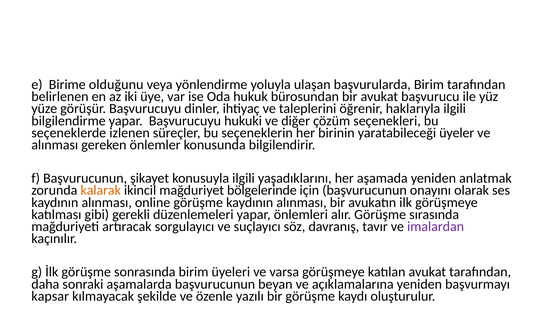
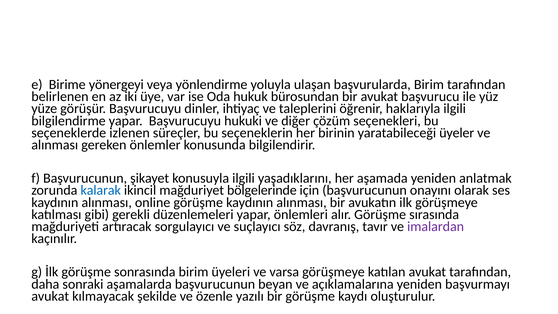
olduğunu: olduğunu -> yönergeyi (116, 84)
kalarak colour: orange -> blue (101, 190)
kapsar: kapsar -> avukat (50, 296)
